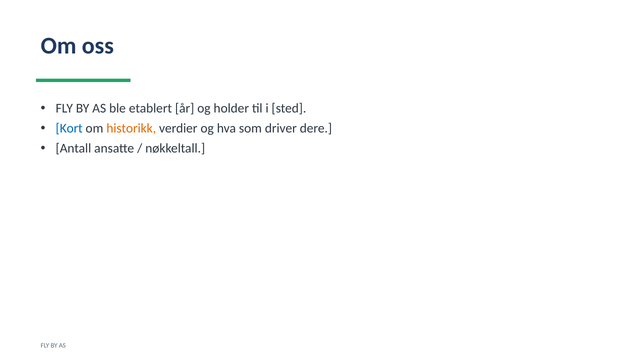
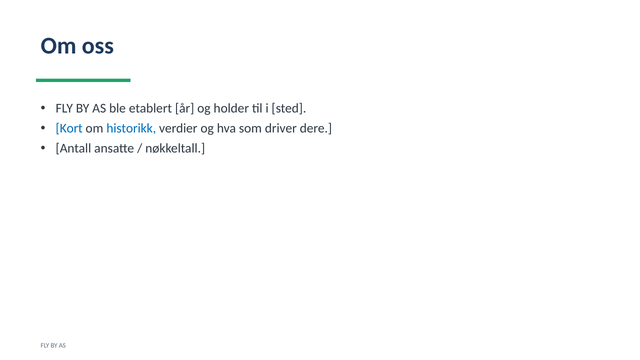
historikk colour: orange -> blue (131, 128)
